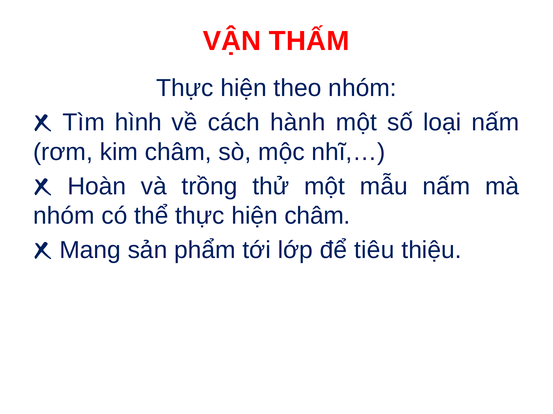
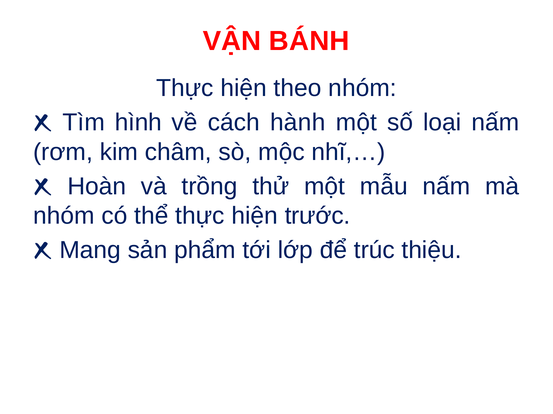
THẤM: THẤM -> BÁNH (309, 41)
hiện châm: châm -> trước (317, 216)
tiêu: tiêu -> trúc (374, 251)
